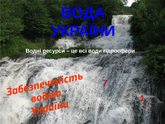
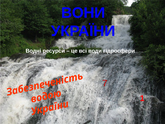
ВОДА: ВОДА -> ВОНИ (83, 13)
